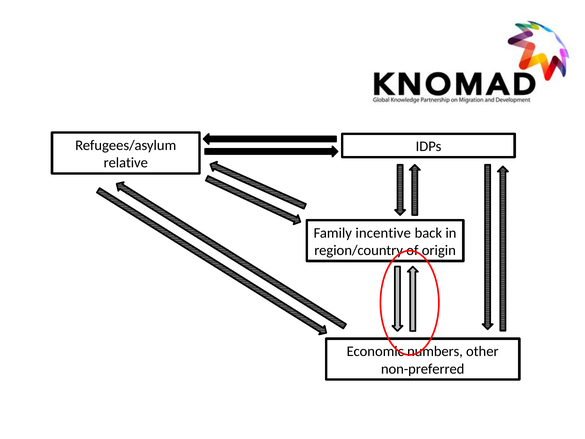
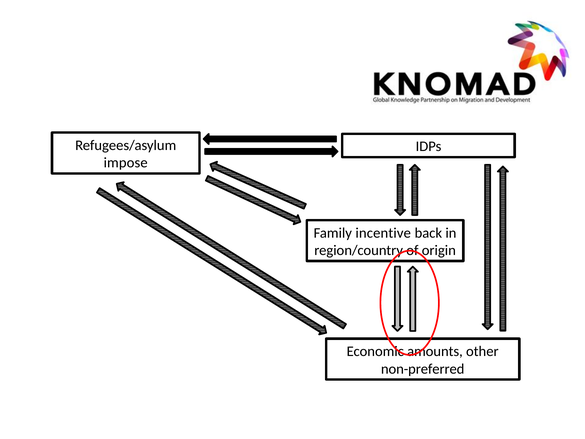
relative: relative -> impose (126, 163)
numbers: numbers -> amounts (435, 351)
